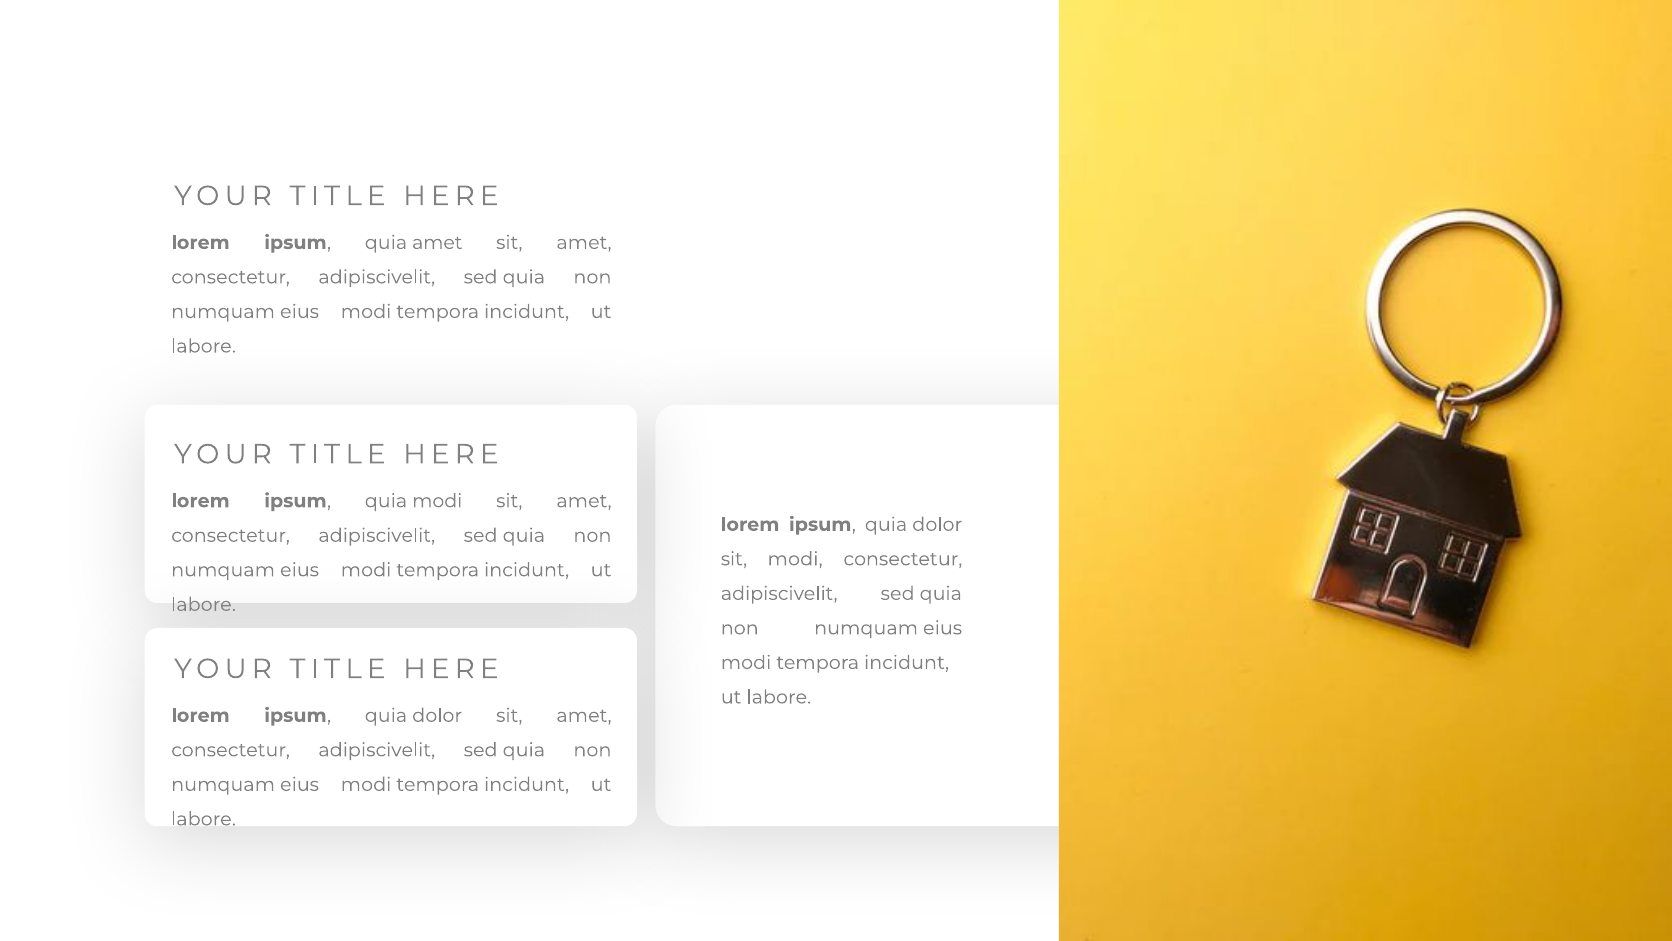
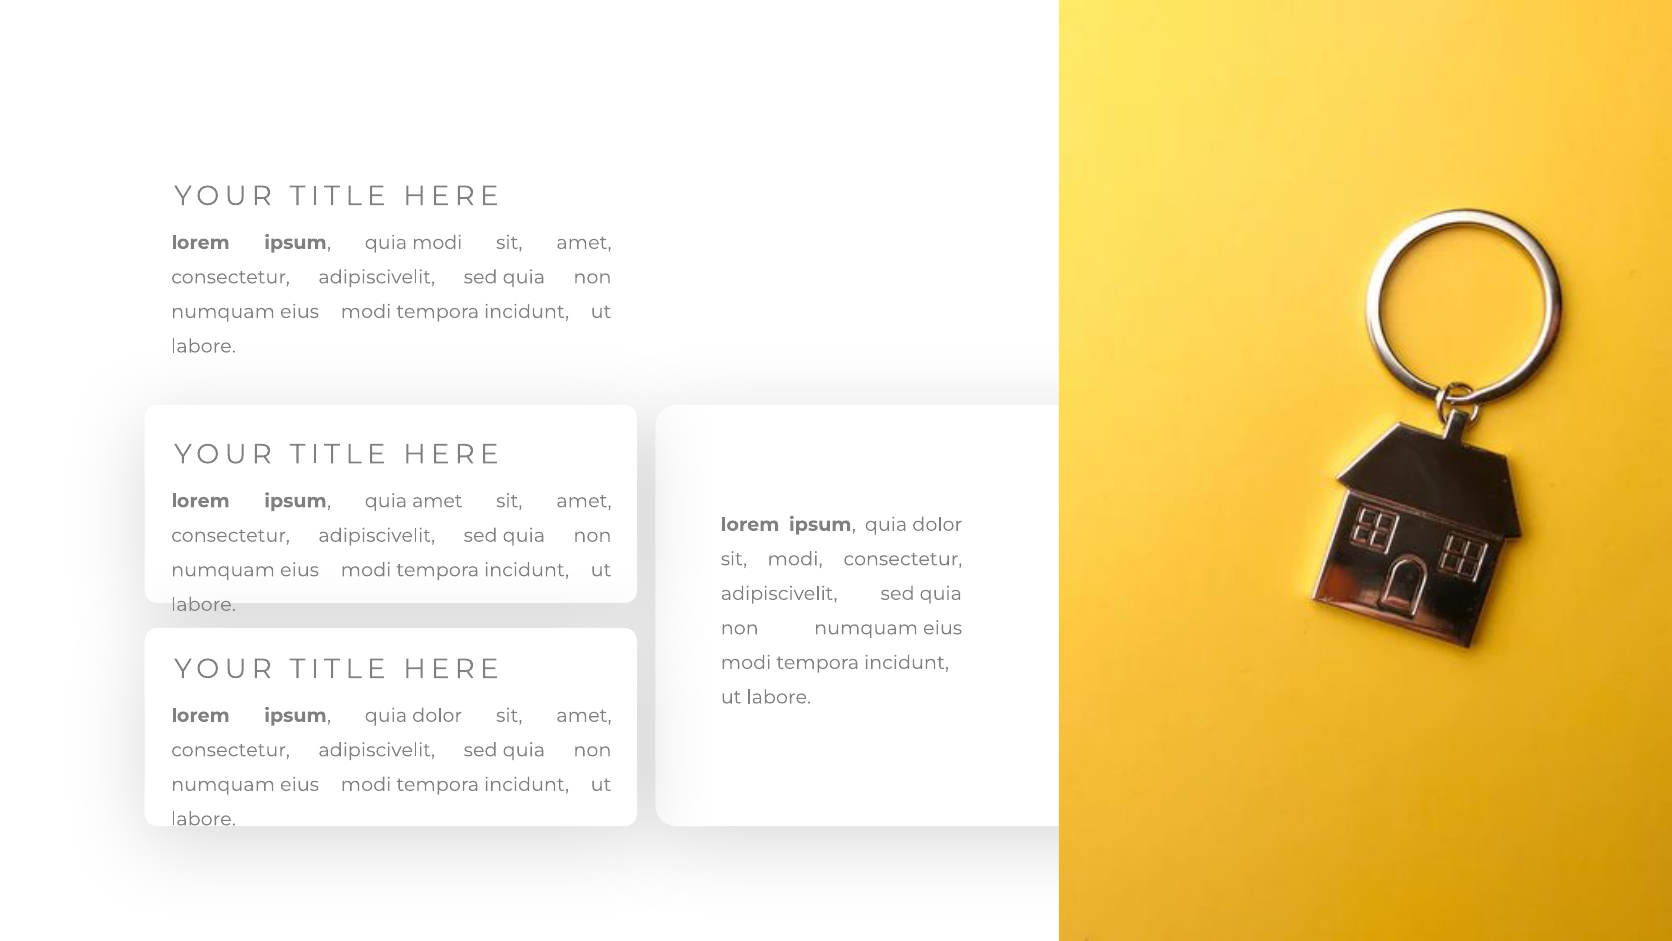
quia amet: amet -> modi (437, 243)
quia modi: modi -> amet (437, 501)
